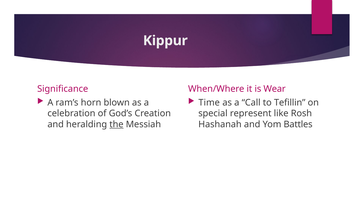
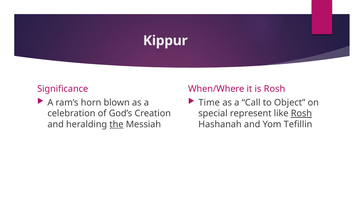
is Wear: Wear -> Rosh (274, 89)
Tefillin: Tefillin -> Object (290, 102)
Rosh underline: none -> present (301, 113)
Battles: Battles -> Tefillin (298, 124)
